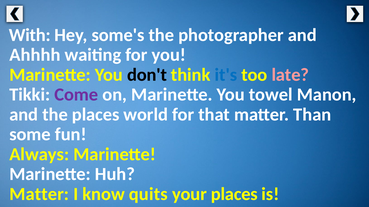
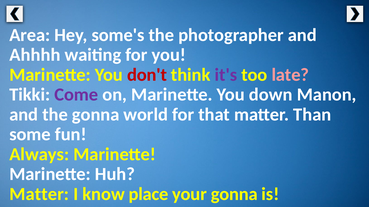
With: With -> Area (30, 35)
don't colour: black -> red (147, 75)
it's colour: blue -> purple (226, 75)
towel: towel -> down (271, 95)
the places: places -> gonna (96, 115)
quits: quits -> place (148, 195)
your places: places -> gonna (234, 195)
